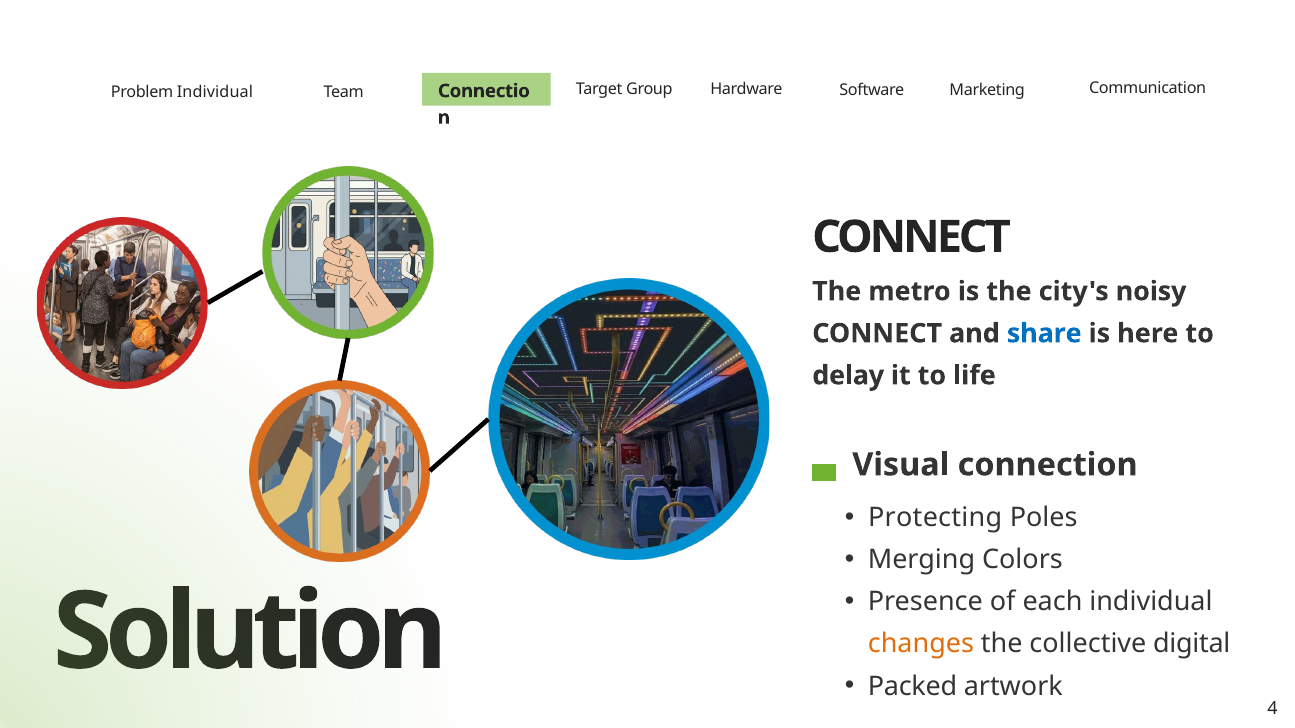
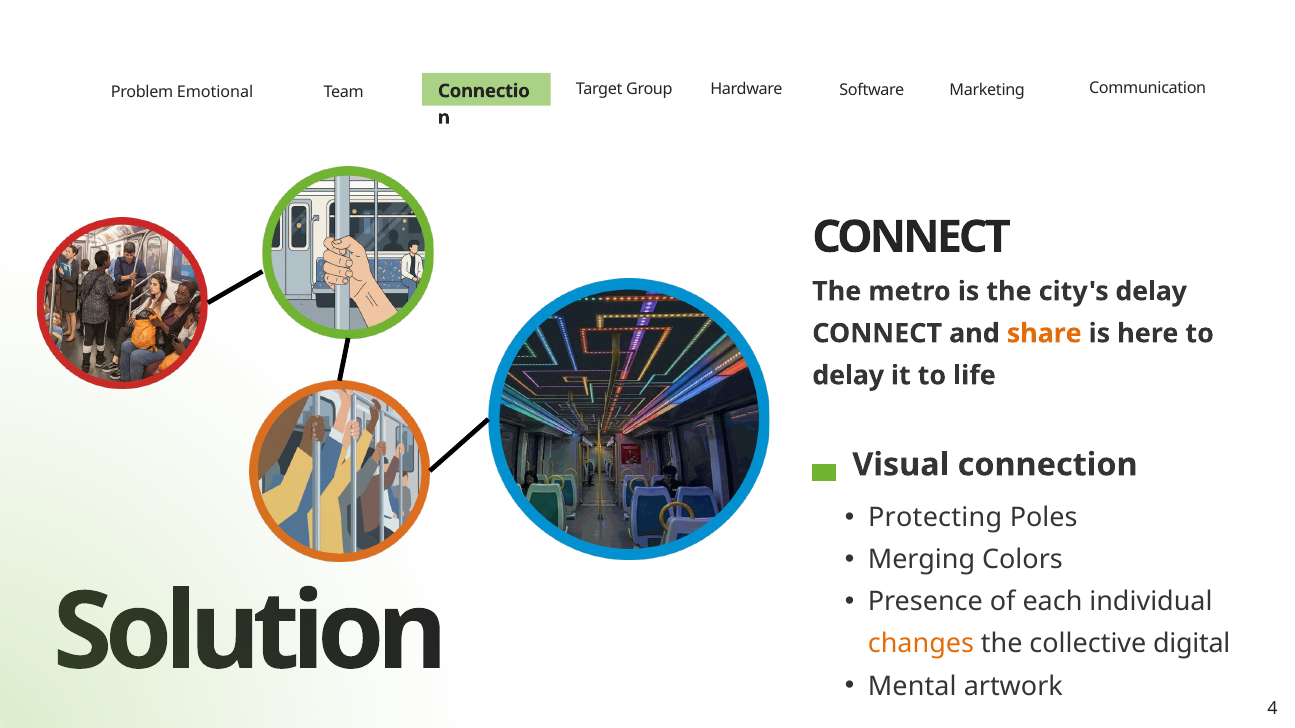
Problem Individual: Individual -> Emotional (215, 92)
city's noisy: noisy -> delay (1151, 292)
share colour: blue -> orange (1044, 334)
Packed: Packed -> Mental (912, 687)
